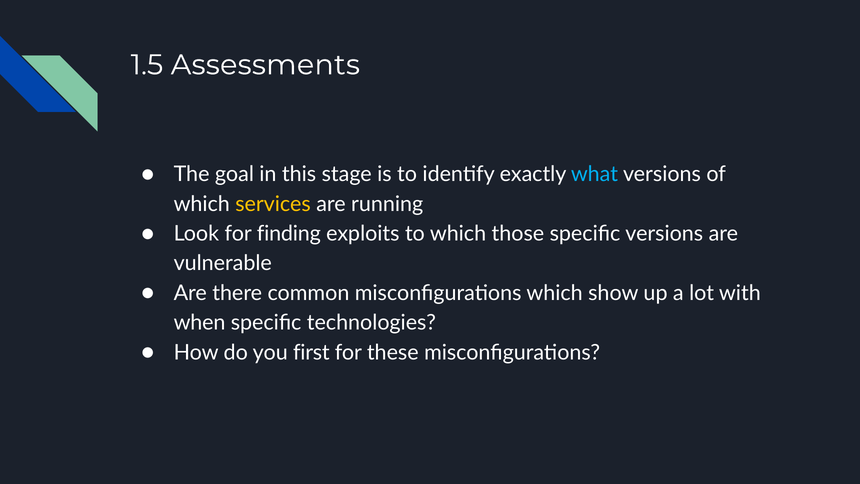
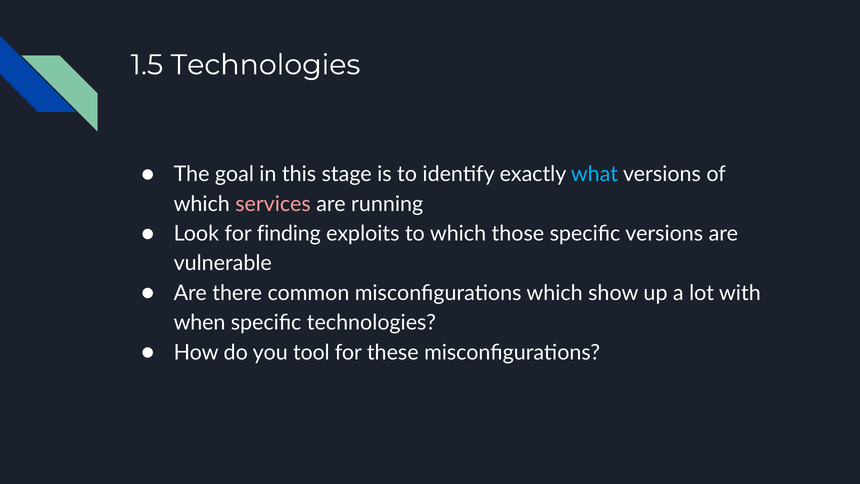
1.5 Assessments: Assessments -> Technologies (266, 65)
services colour: yellow -> pink (273, 204)
first: first -> tool (311, 352)
